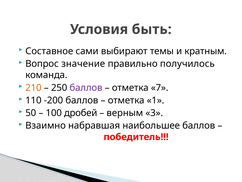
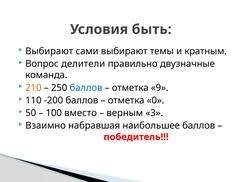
Составное: Составное -> Выбирают (49, 51)
значение: значение -> делители (83, 64)
получилось: получилось -> двузначные (187, 64)
баллов colour: purple -> blue (86, 87)
7: 7 -> 9 (160, 87)
1: 1 -> 0 (156, 100)
дробей: дробей -> вместо (81, 113)
